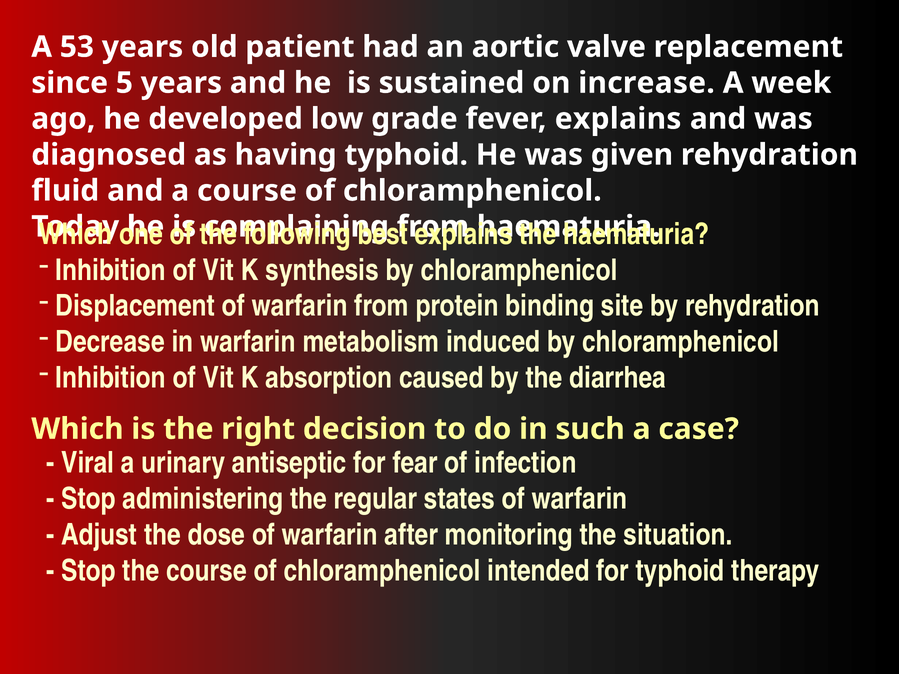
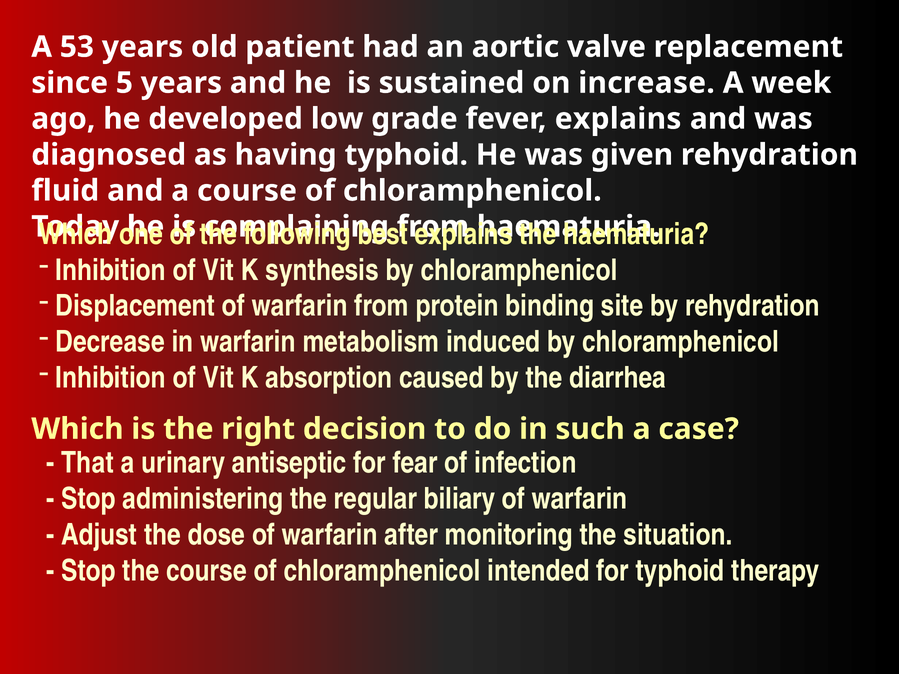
Viral: Viral -> That (88, 463)
states: states -> biliary (460, 499)
